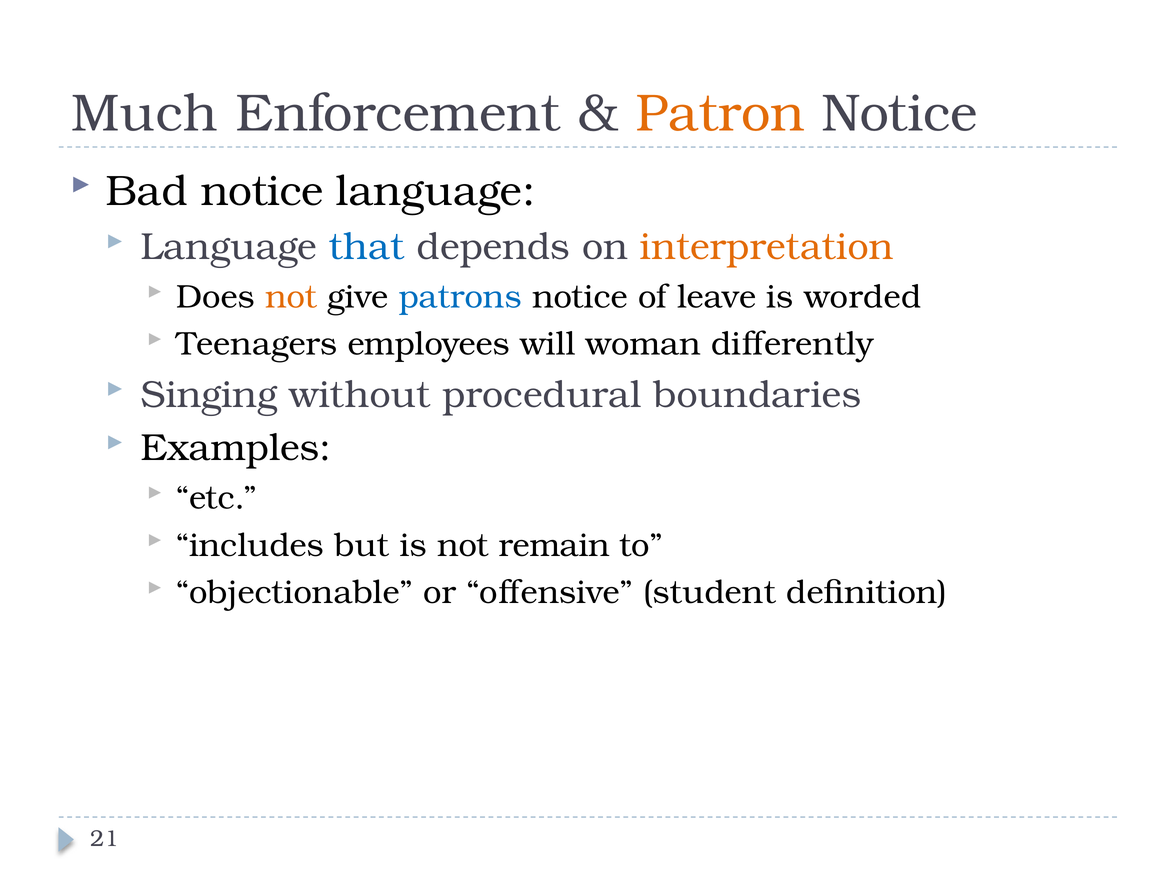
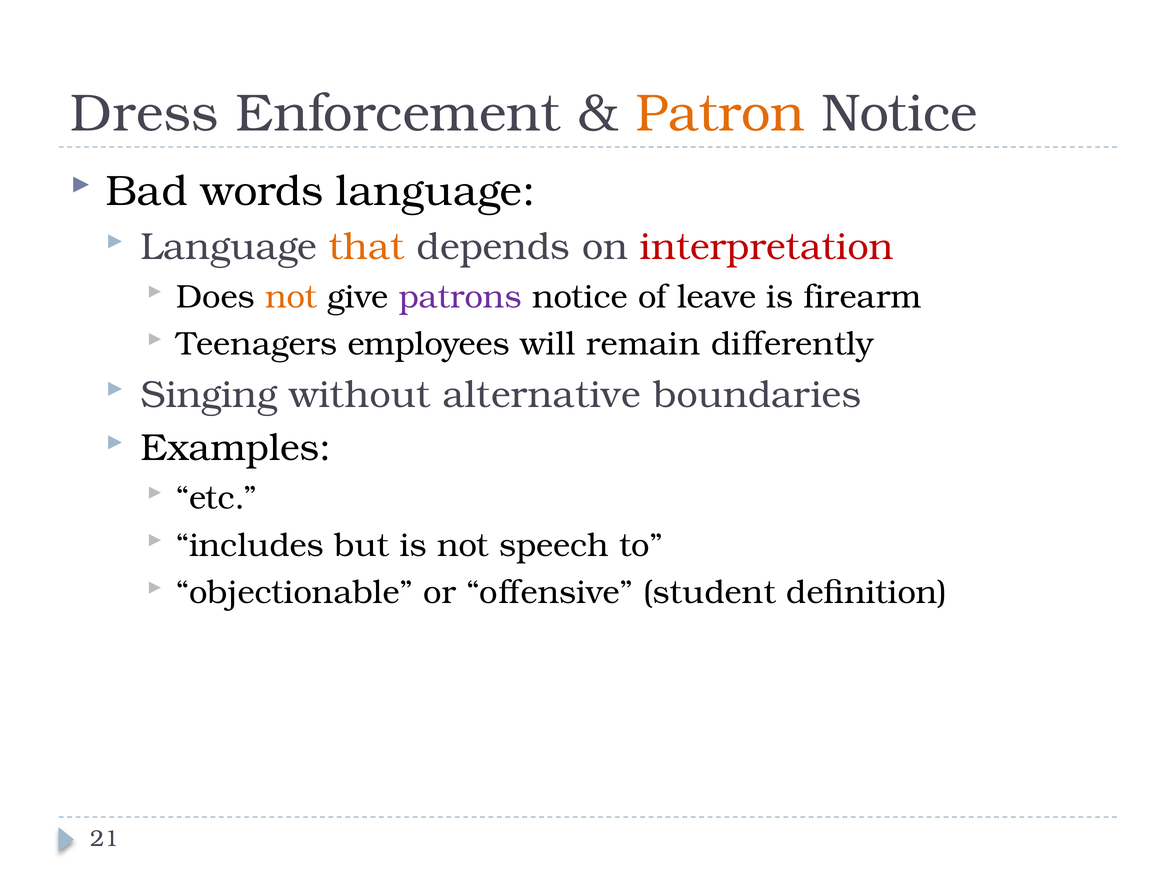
Much: Much -> Dress (144, 113)
Bad notice: notice -> words (262, 191)
that colour: blue -> orange (367, 247)
interpretation colour: orange -> red (767, 247)
patrons colour: blue -> purple (460, 297)
worded: worded -> firearm (863, 297)
woman: woman -> remain (643, 344)
procedural: procedural -> alternative (542, 395)
remain: remain -> speech (554, 545)
